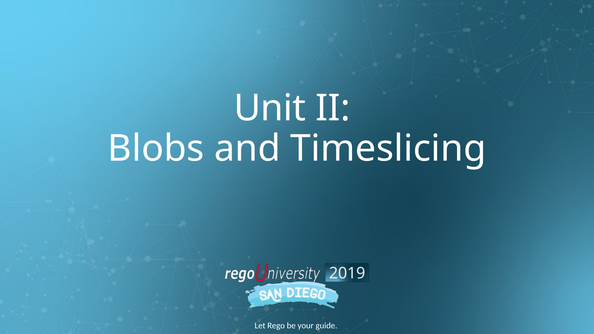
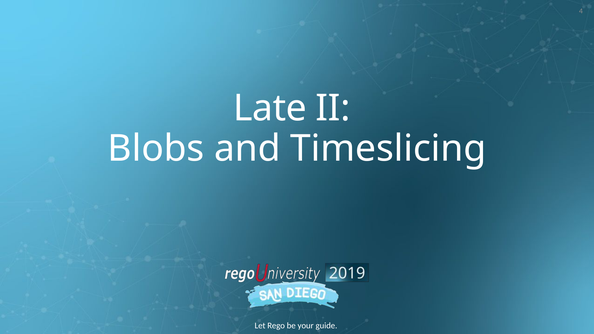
Unit: Unit -> Late (270, 108)
